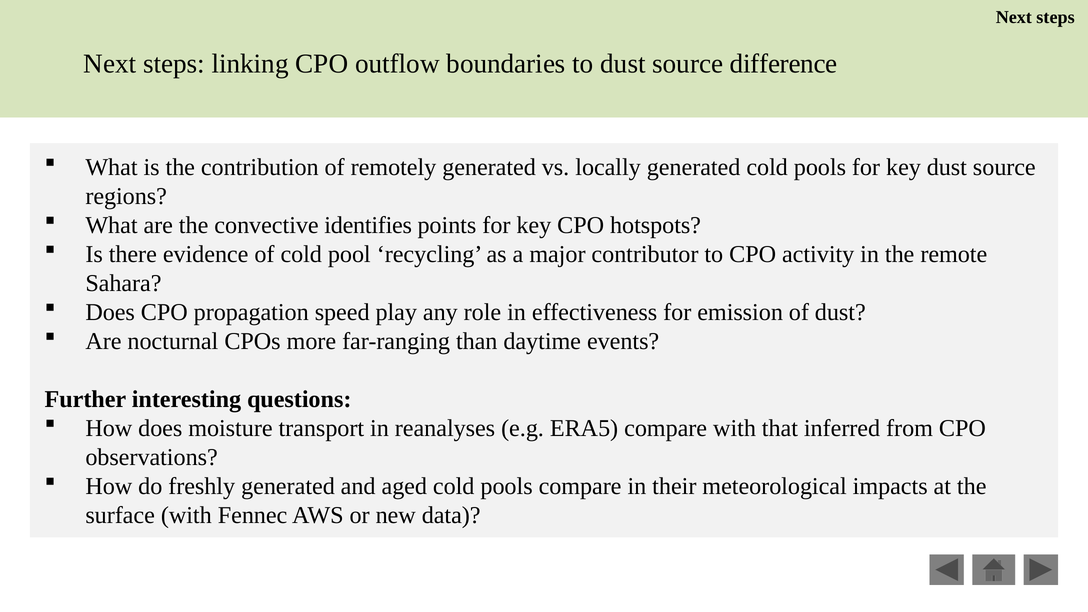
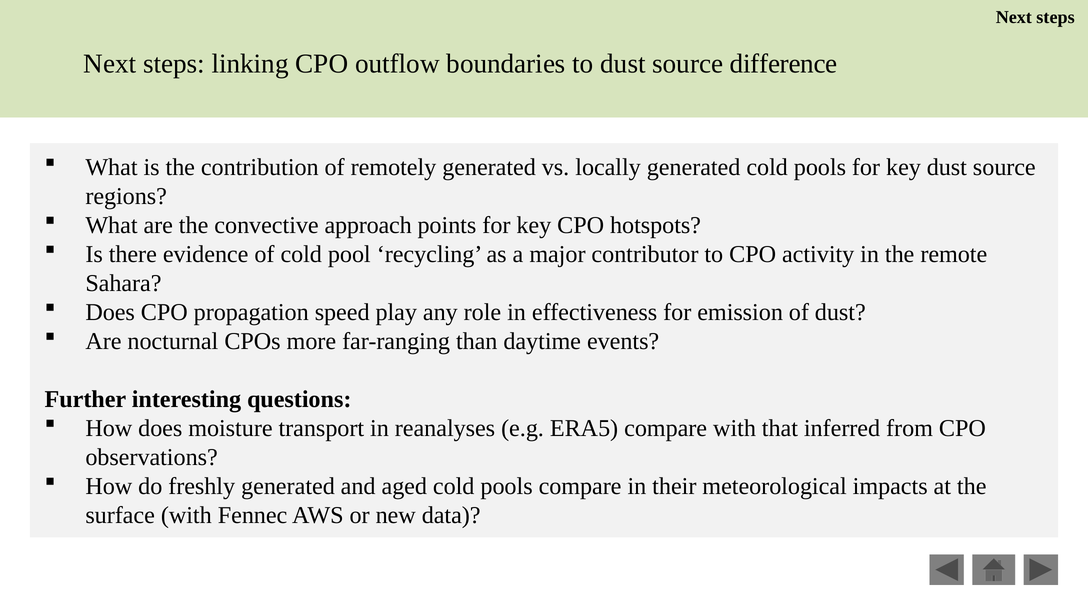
identifies: identifies -> approach (368, 225)
